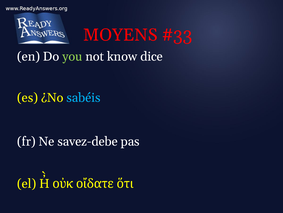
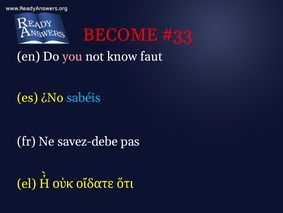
MOYENS: MOYENS -> BECOME (120, 35)
you colour: light green -> pink (72, 56)
dice: dice -> faut (151, 56)
